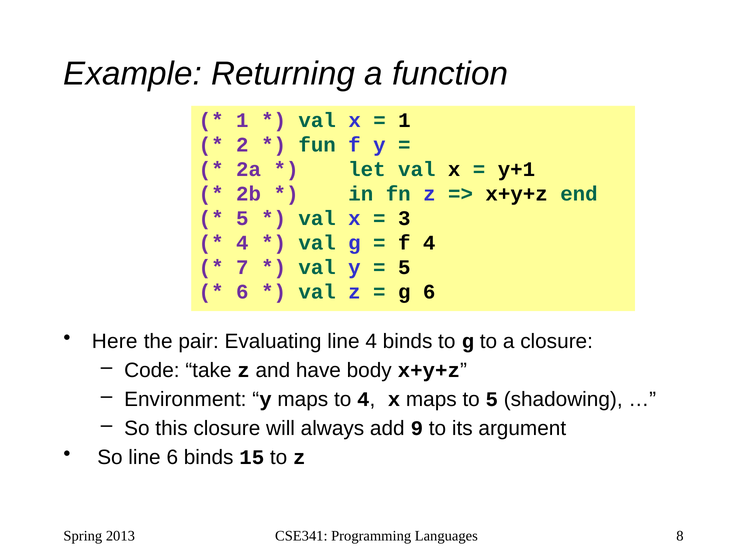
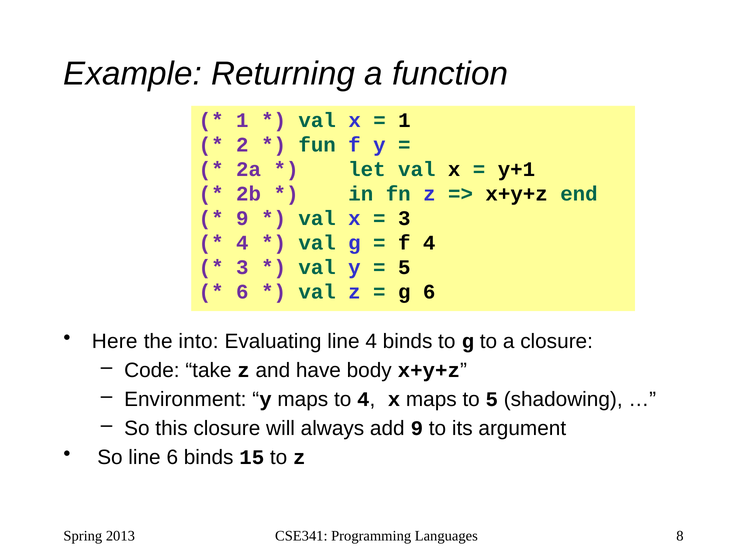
5: 5 -> 9 (242, 219)
7: 7 -> 3 (242, 268)
pair: pair -> into (198, 341)
